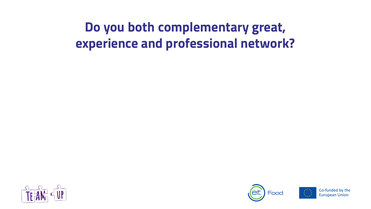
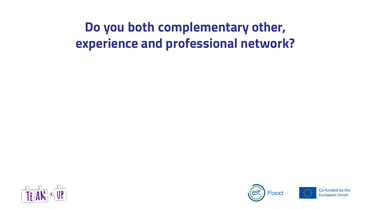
great: great -> other (269, 27)
